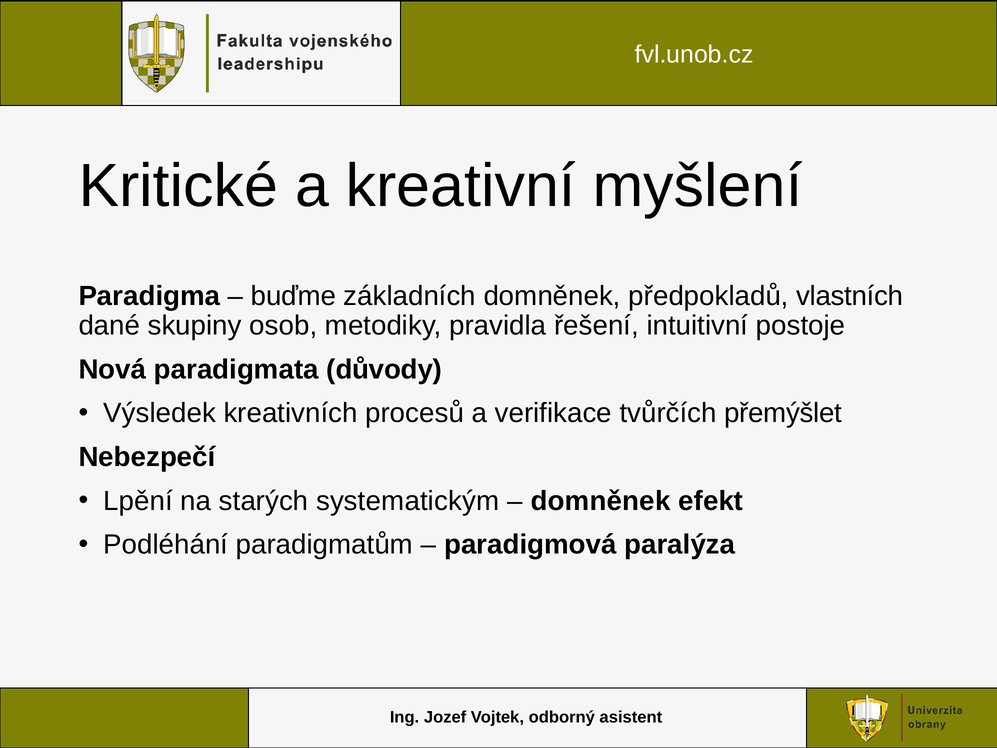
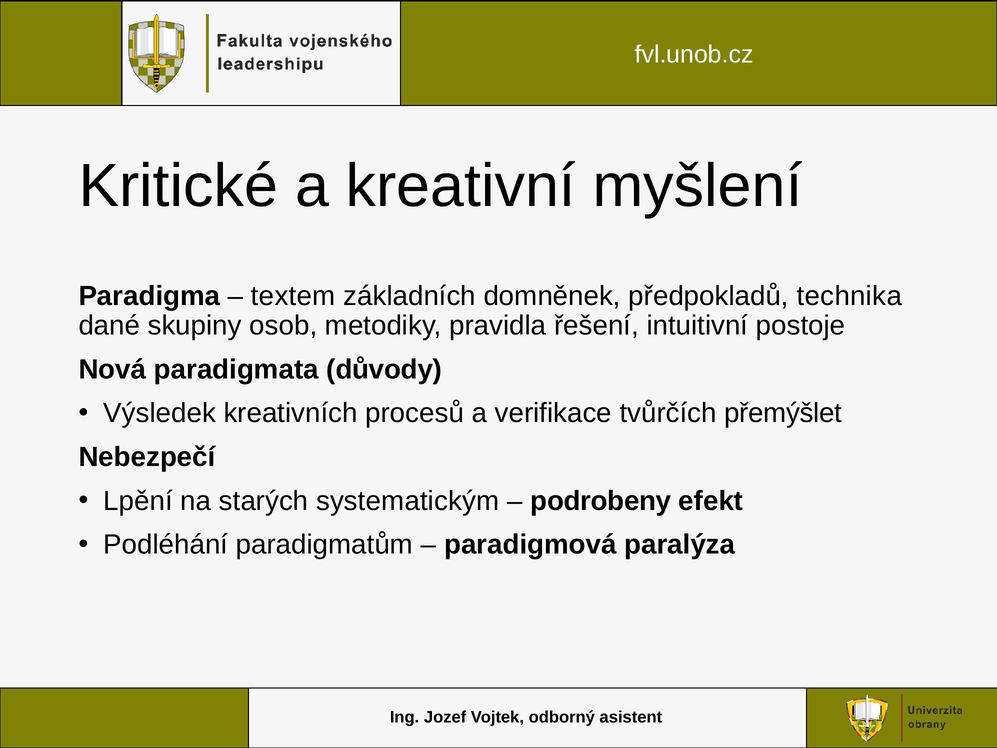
buďme: buďme -> textem (293, 296)
vlastních: vlastních -> technika (849, 296)
domněnek: domněnek -> podrobeny (601, 501)
